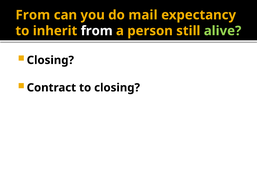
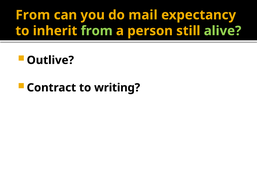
from colour: white -> light green (97, 31)
Closing: Closing -> Outlive (50, 60)
to closing: closing -> writing (117, 88)
